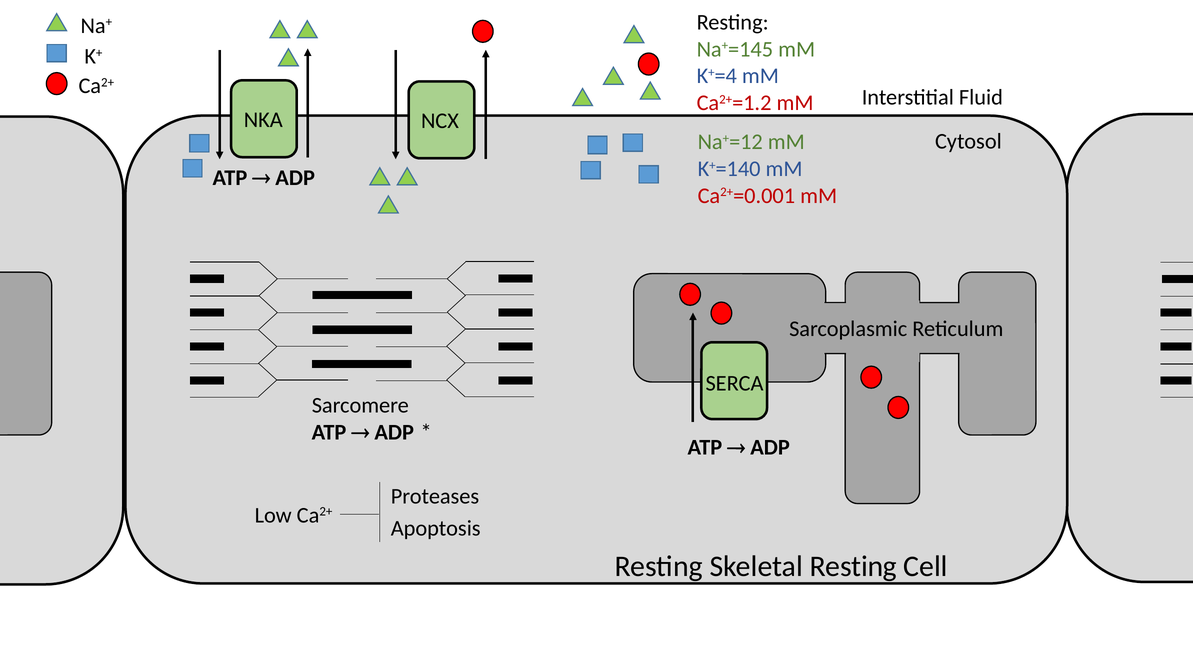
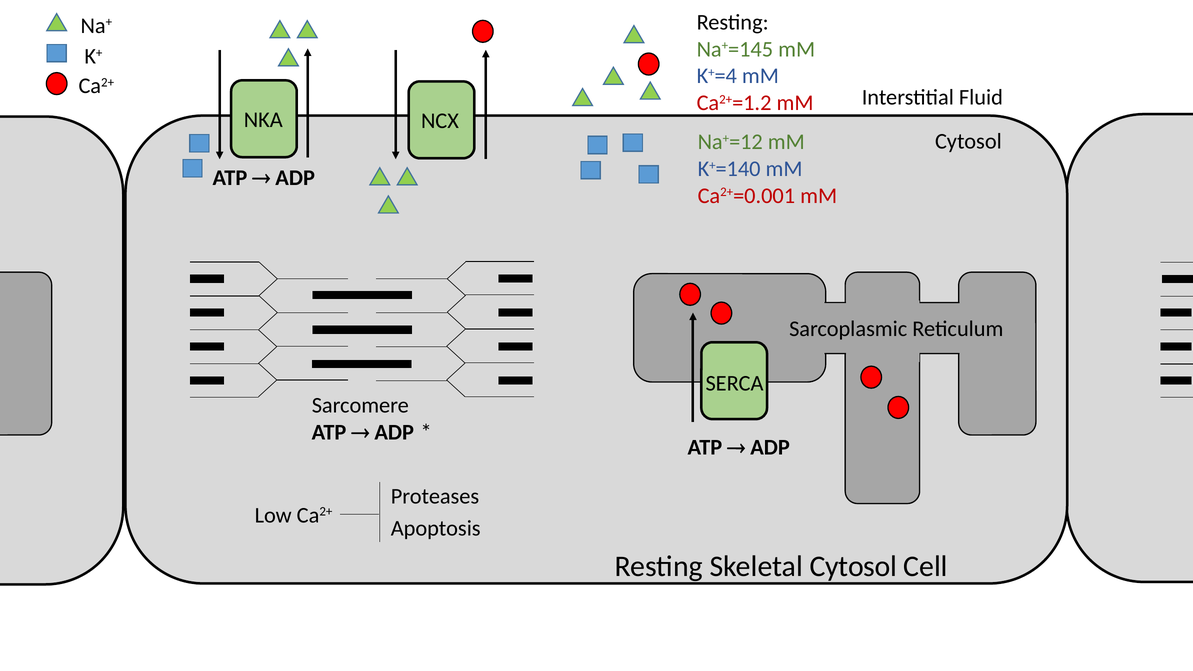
Skeletal Resting: Resting -> Cytosol (853, 566)
